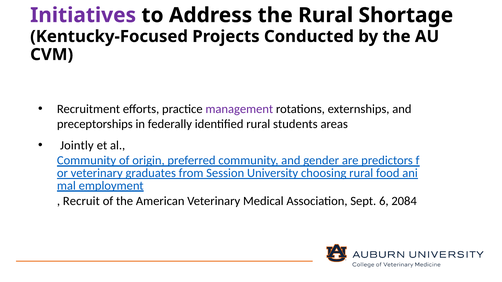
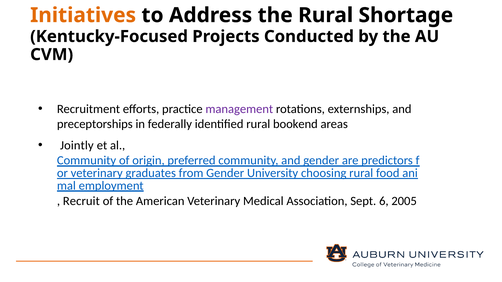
Initiatives colour: purple -> orange (83, 15)
students: students -> bookend (295, 124)
from Session: Session -> Gender (225, 173)
2084: 2084 -> 2005 (404, 201)
